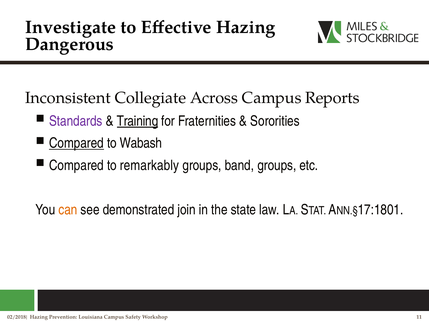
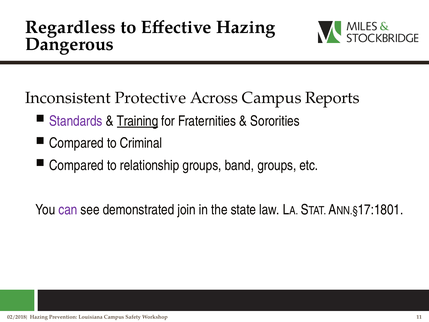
Investigate: Investigate -> Regardless (70, 27)
Collegiate: Collegiate -> Protective (150, 98)
Compared underline: present -> none (77, 143)
Wabash: Wabash -> Criminal (141, 143)
remarkably: remarkably -> relationship (150, 165)
can colour: orange -> purple (68, 210)
